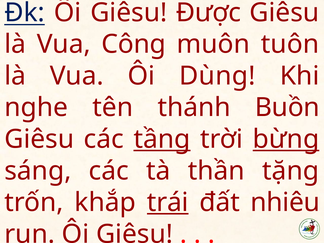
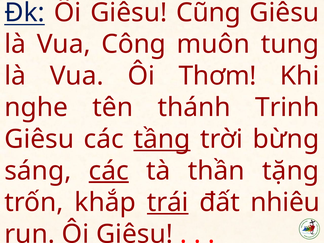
Được: Được -> Cũng (208, 13)
tuôn: tuôn -> tung (290, 44)
Dùng: Dùng -> Thơm (218, 76)
Buồn: Buồn -> Trinh (287, 108)
bừng underline: present -> none (286, 139)
các underline: none -> present (109, 171)
